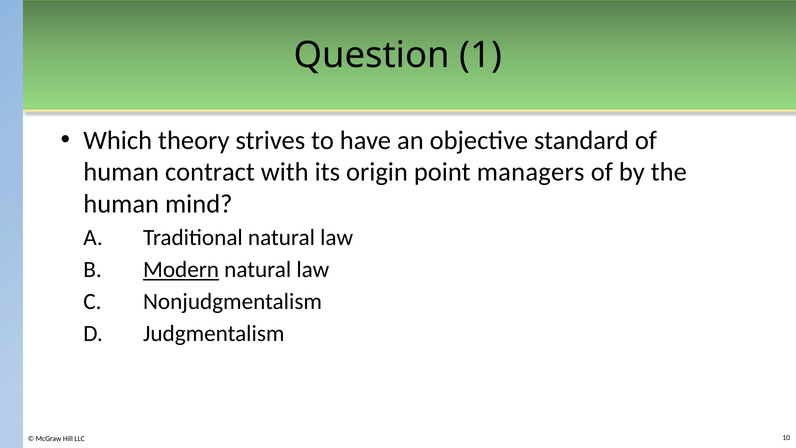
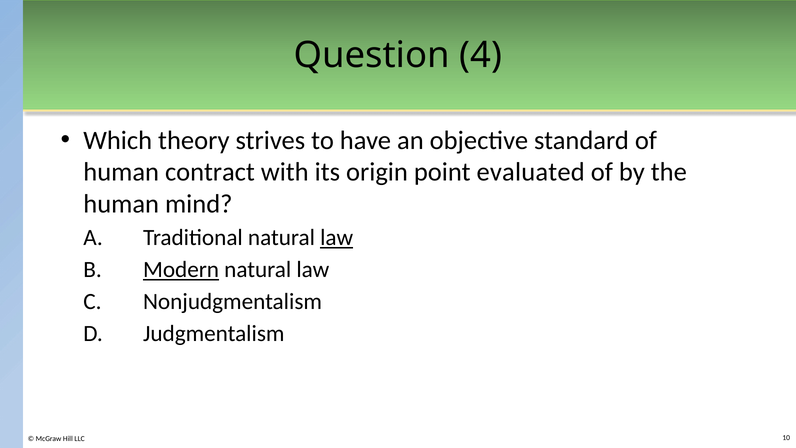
1: 1 -> 4 (481, 55)
managers: managers -> evaluated (531, 172)
law underline: none -> present (337, 238)
